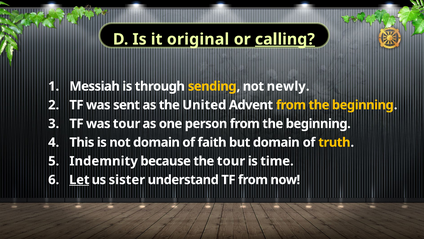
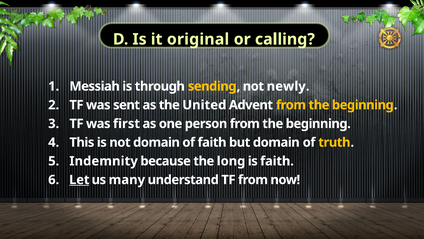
calling underline: present -> none (285, 39)
was tour: tour -> first (127, 123)
the tour: tour -> long (231, 161)
is time: time -> faith (277, 161)
sister: sister -> many (127, 179)
